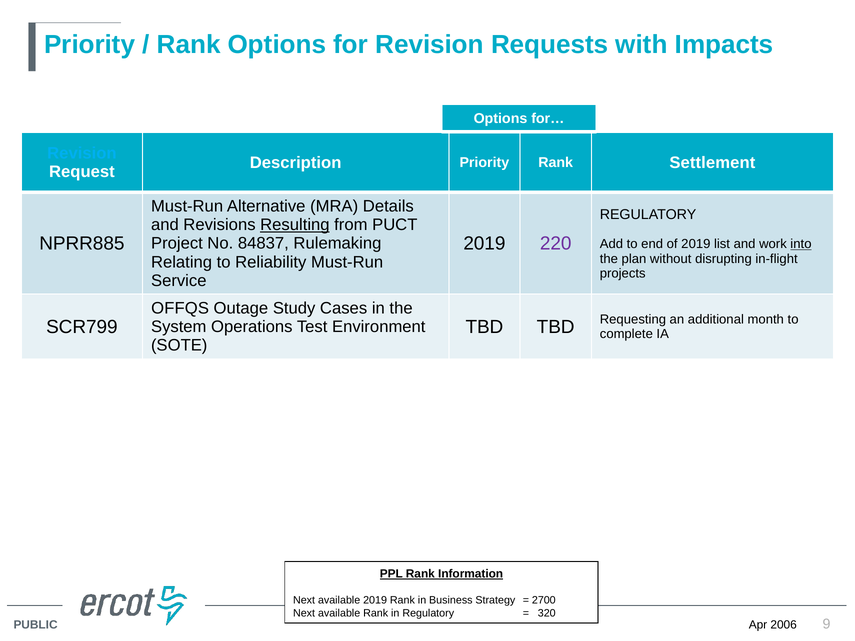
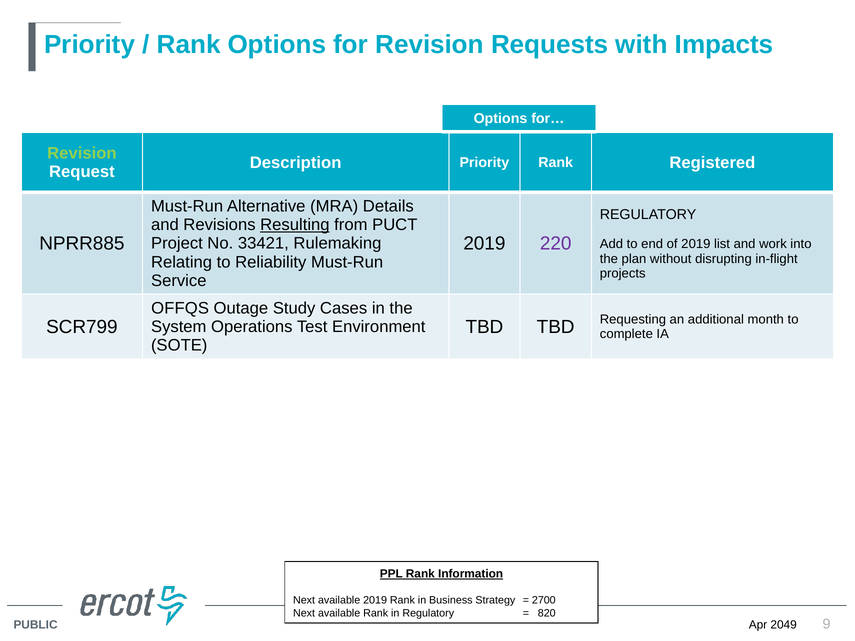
Revision colour: light blue -> light green (82, 153)
Settlement: Settlement -> Registered (712, 163)
84837: 84837 -> 33421 (263, 244)
into underline: present -> none (801, 244)
320: 320 -> 820 (547, 613)
2006: 2006 -> 2049 (784, 625)
